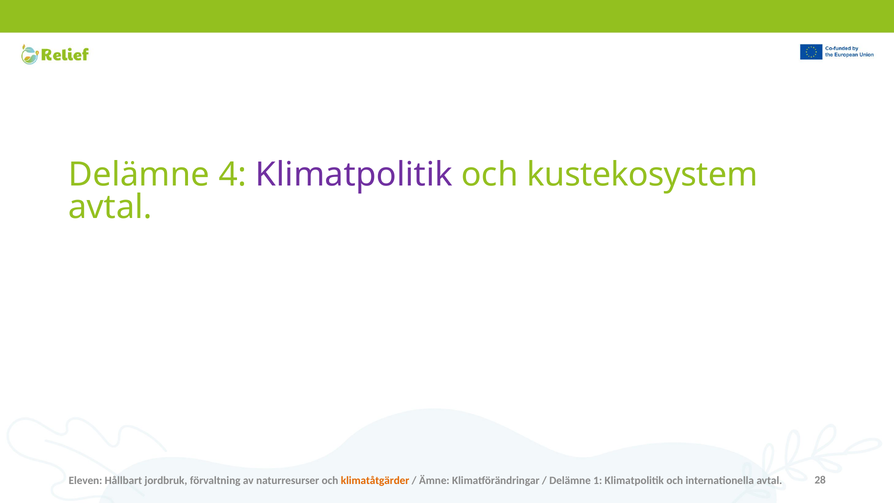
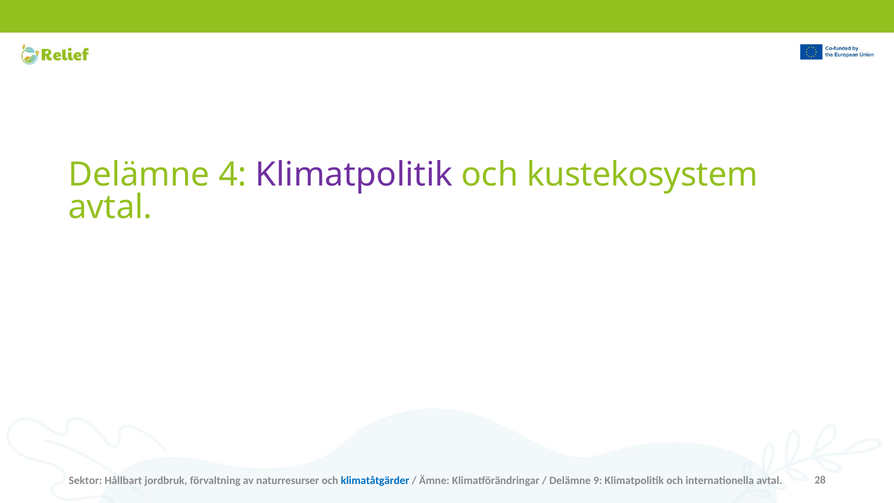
Eleven: Eleven -> Sektor (85, 480)
klimatåtgärder colour: orange -> blue (375, 480)
1: 1 -> 9 (598, 480)
